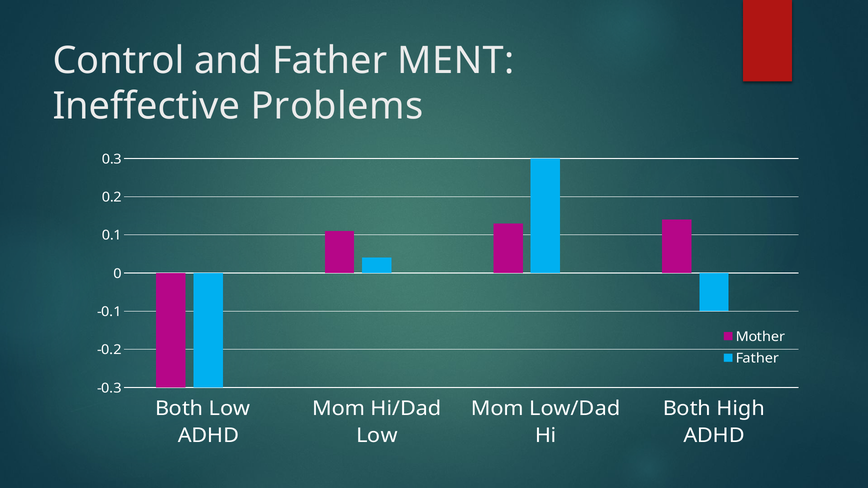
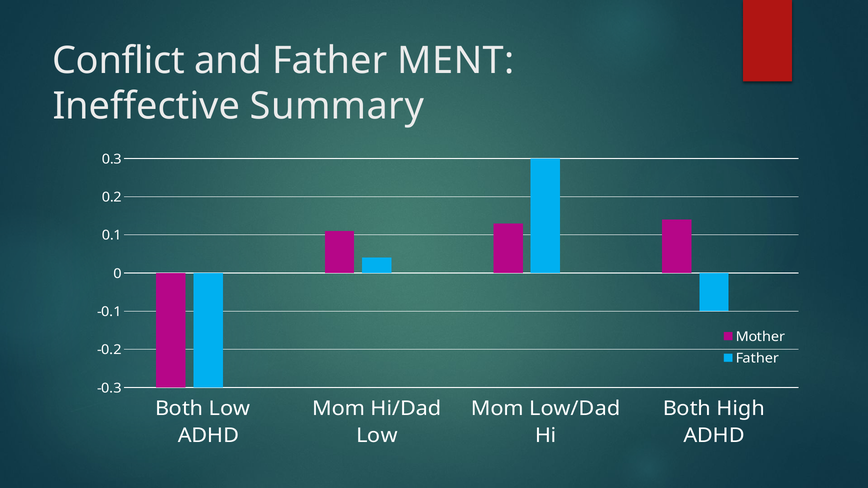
Control: Control -> Conflict (119, 61)
Problems: Problems -> Summary (337, 107)
